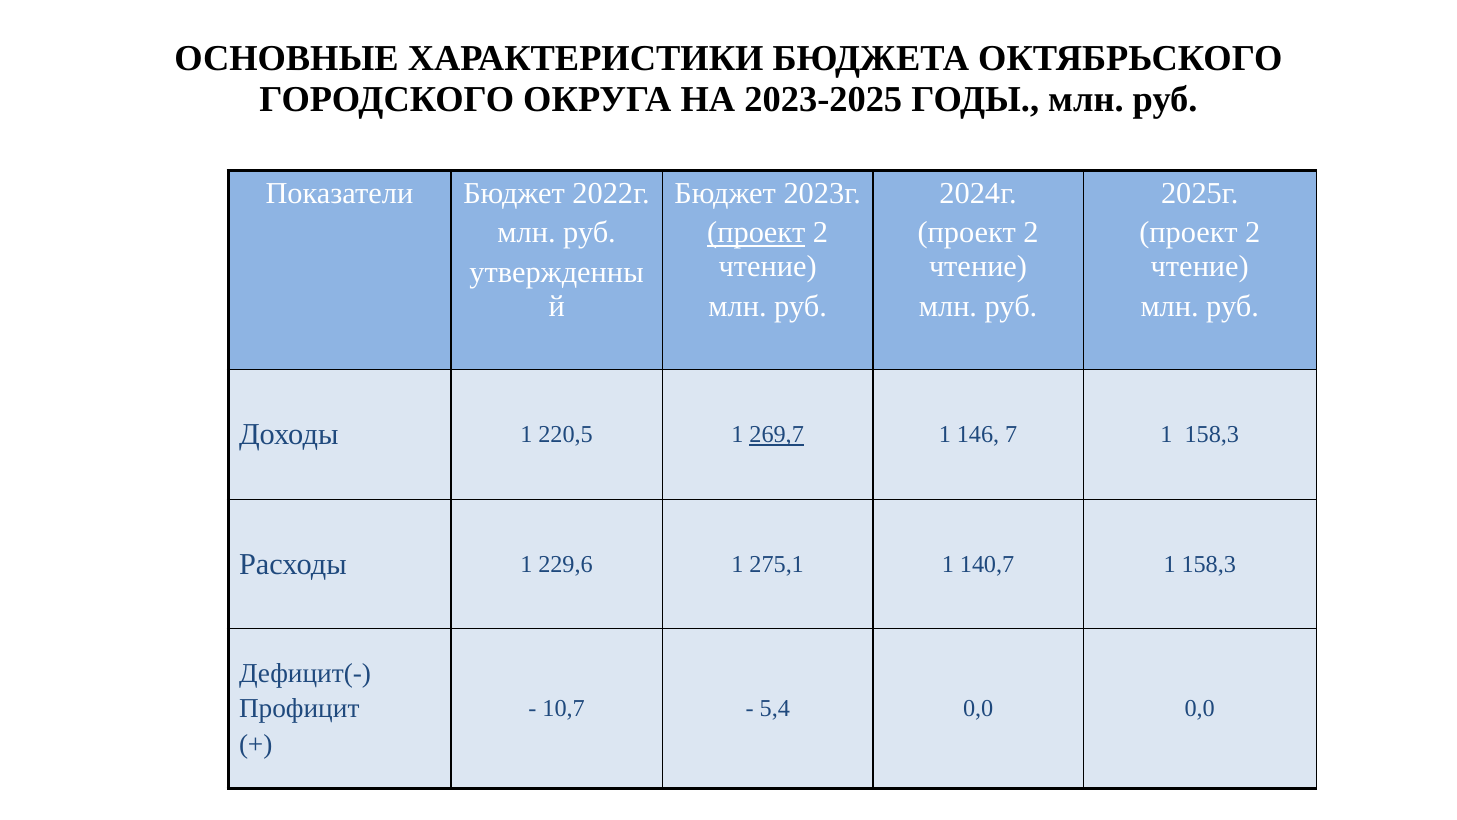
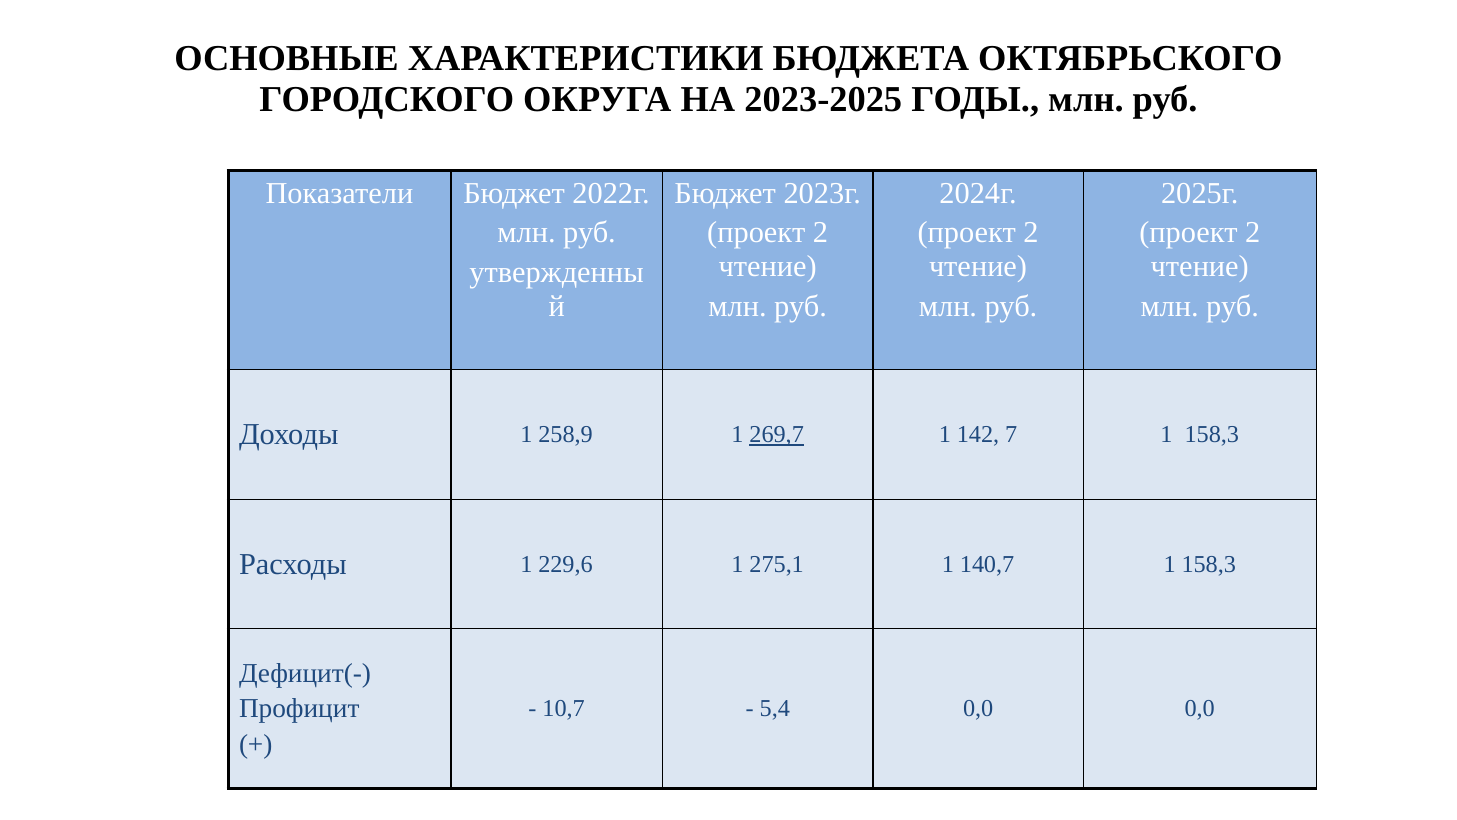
проект underline: present -> none (756, 233)
220,5: 220,5 -> 258,9 (566, 434)
146: 146 -> 142 (978, 434)
